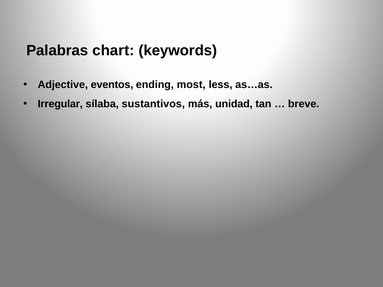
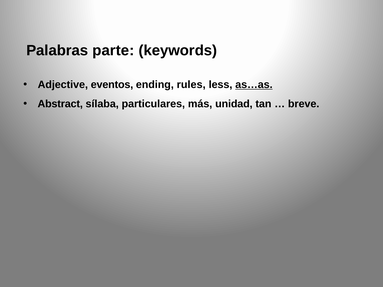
chart: chart -> parte (113, 51)
most: most -> rules (191, 85)
as…as underline: none -> present (254, 85)
Irregular: Irregular -> Abstract (60, 104)
sustantivos: sustantivos -> particulares (153, 104)
